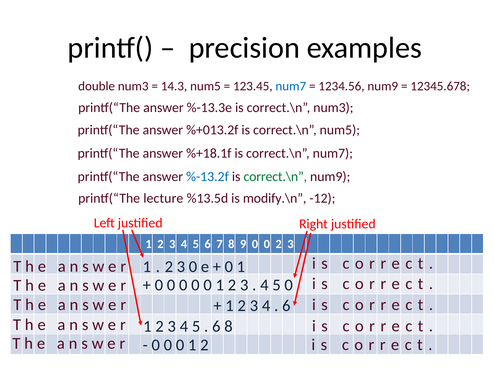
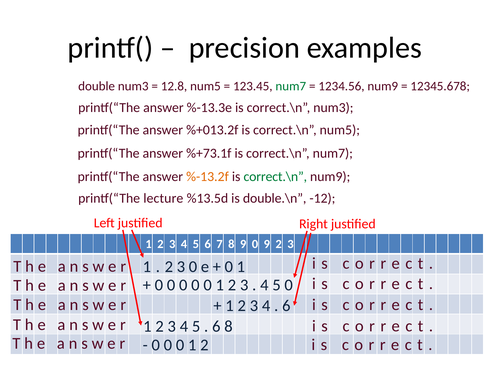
14.3: 14.3 -> 12.8 (174, 86)
num7 colour: blue -> green (291, 86)
%+18.1f: %+18.1f -> %+73.1f (209, 153)
%-13.2f colour: blue -> orange (207, 176)
modify.\n: modify.\n -> double.\n (275, 198)
0 0: 0 -> 9 (267, 244)
